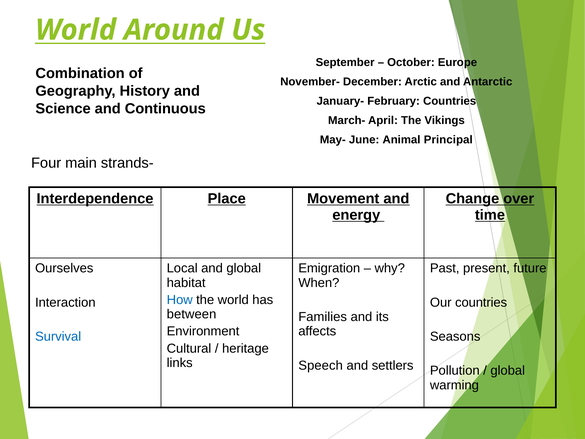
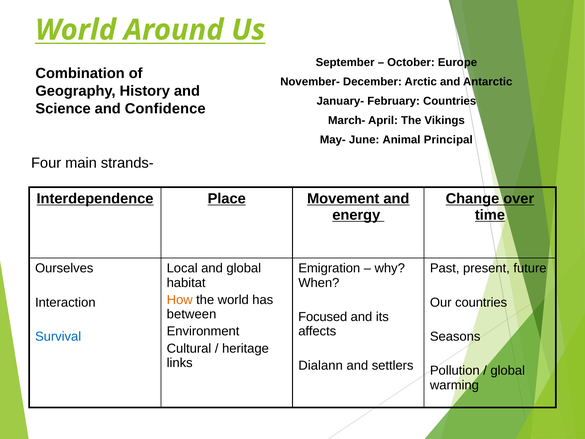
Continuous: Continuous -> Confidence (165, 109)
How colour: blue -> orange (180, 300)
Families: Families -> Focused (323, 317)
Speech: Speech -> Dialann (321, 365)
